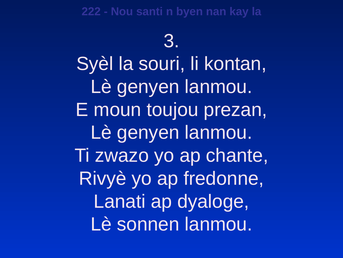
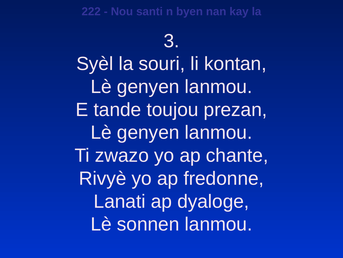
moun: moun -> tande (117, 109)
